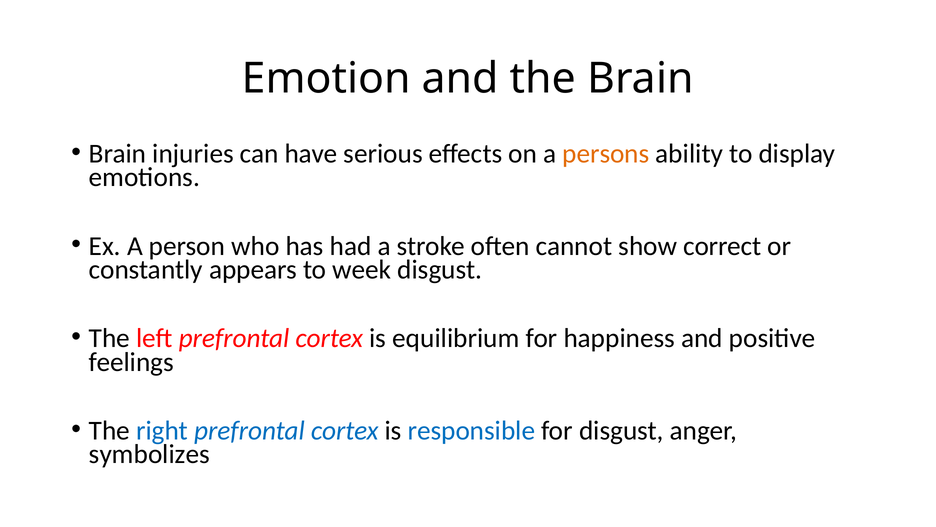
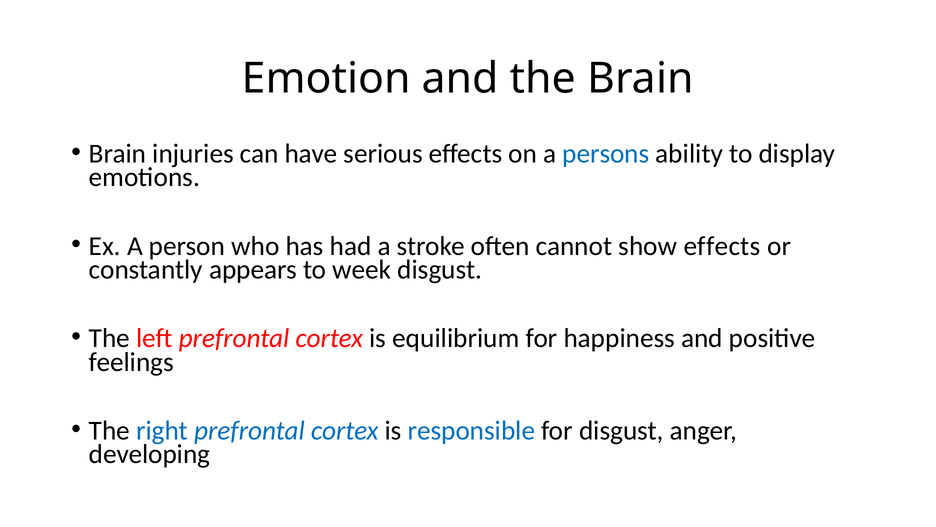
persons colour: orange -> blue (606, 154)
show correct: correct -> effects (722, 246)
symbolizes: symbolizes -> developing (150, 454)
